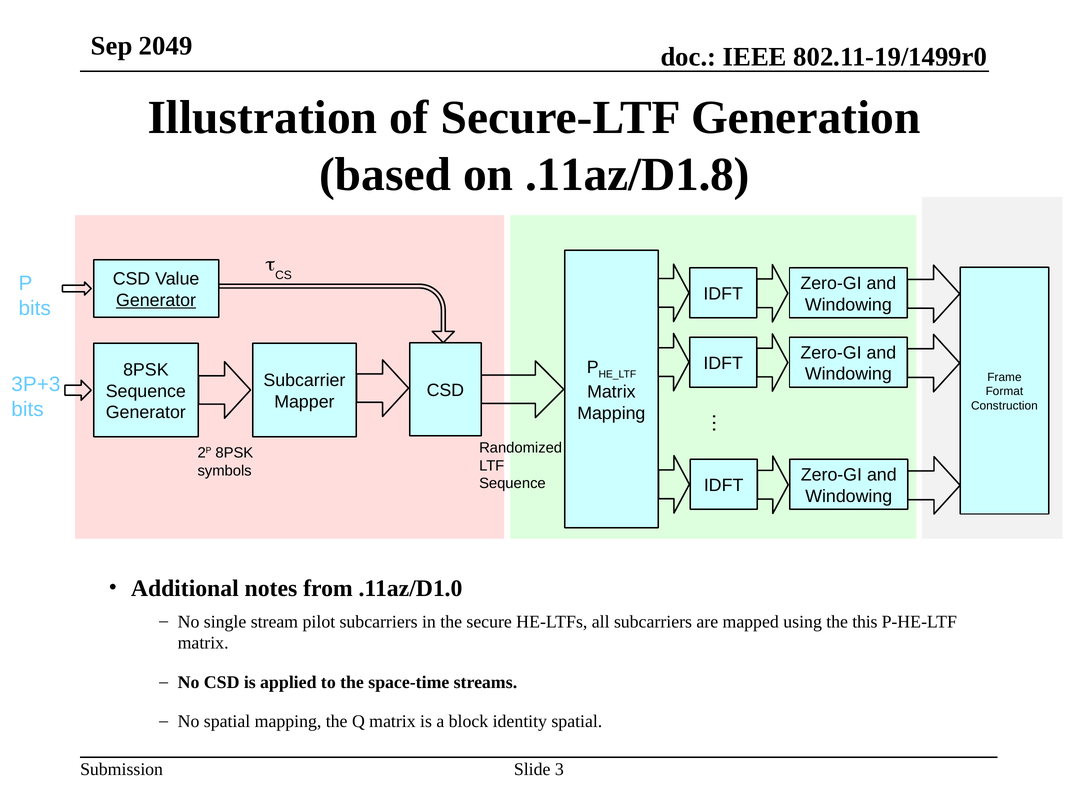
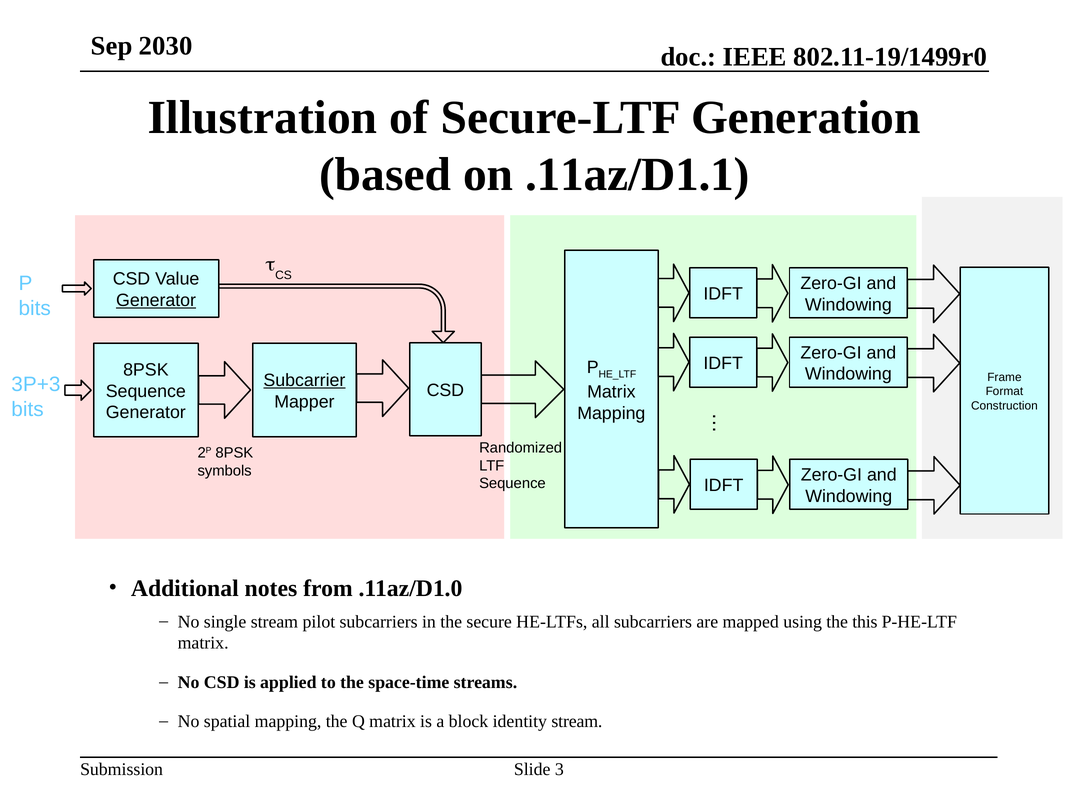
2049: 2049 -> 2030 (166, 46)
.11az/D1.8: .11az/D1.8 -> .11az/D1.1 (637, 175)
Subcarrier underline: none -> present (304, 380)
identity spatial: spatial -> stream (577, 721)
